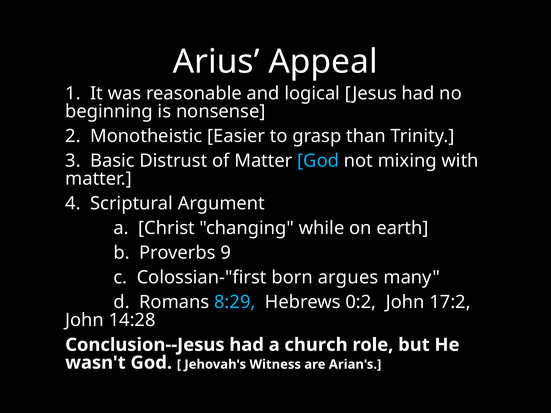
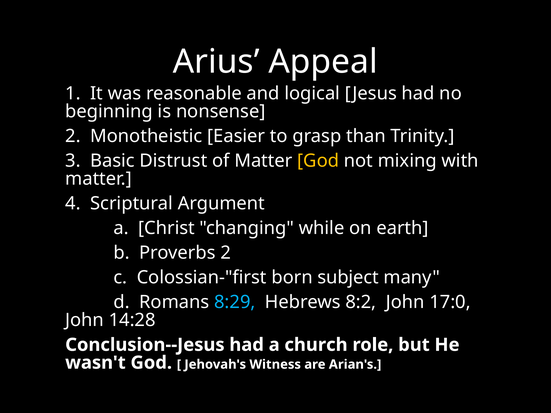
God colour: light blue -> yellow (318, 161)
Proverbs 9: 9 -> 2 (226, 253)
argues: argues -> subject (348, 278)
0:2: 0:2 -> 8:2 (361, 302)
17:2: 17:2 -> 17:0 (450, 302)
